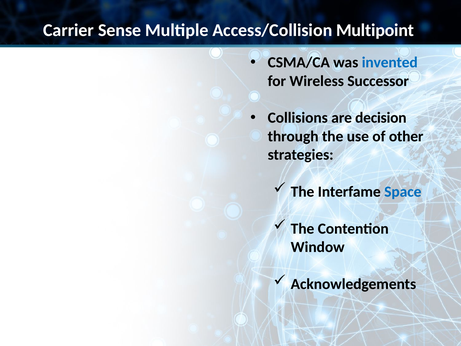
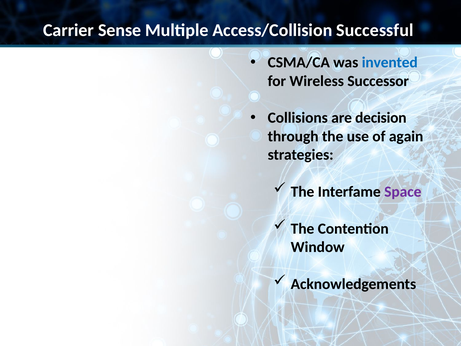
Multipoint: Multipoint -> Successful (375, 30)
other: other -> again (406, 136)
Space colour: blue -> purple (403, 192)
